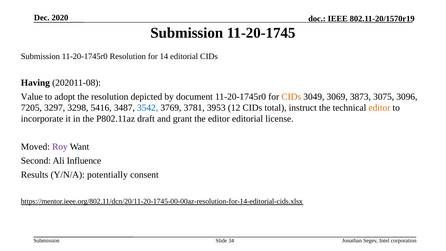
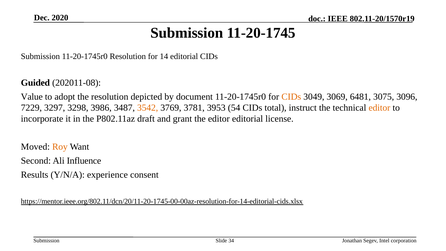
Having: Having -> Guided (35, 83)
3873: 3873 -> 6481 (360, 97)
7205: 7205 -> 7229 (31, 108)
5416: 5416 -> 3986 (101, 108)
3542 colour: blue -> orange (148, 108)
12: 12 -> 54 (234, 108)
Roy colour: purple -> orange (60, 147)
potentially: potentially -> experience (107, 175)
